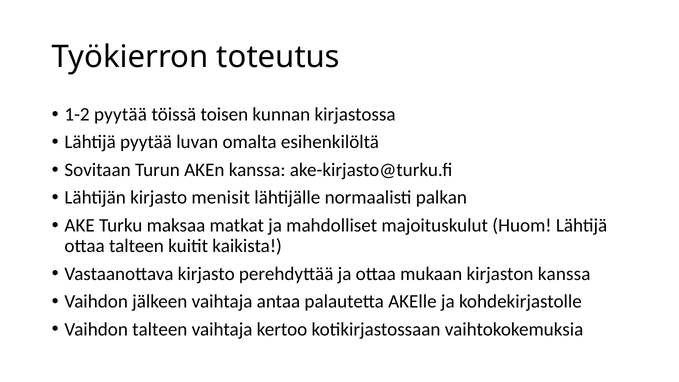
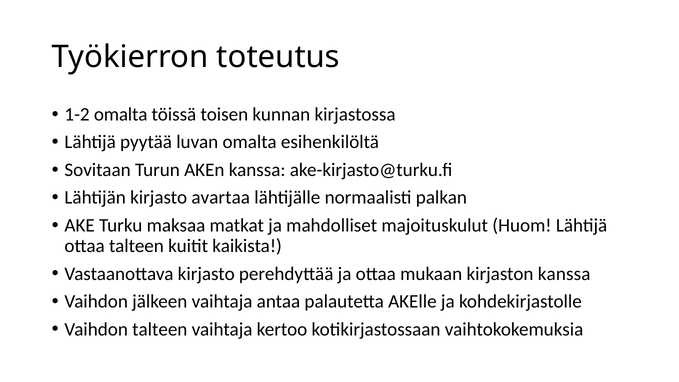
1-2 pyytää: pyytää -> omalta (121, 114)
menisit: menisit -> avartaa (221, 198)
